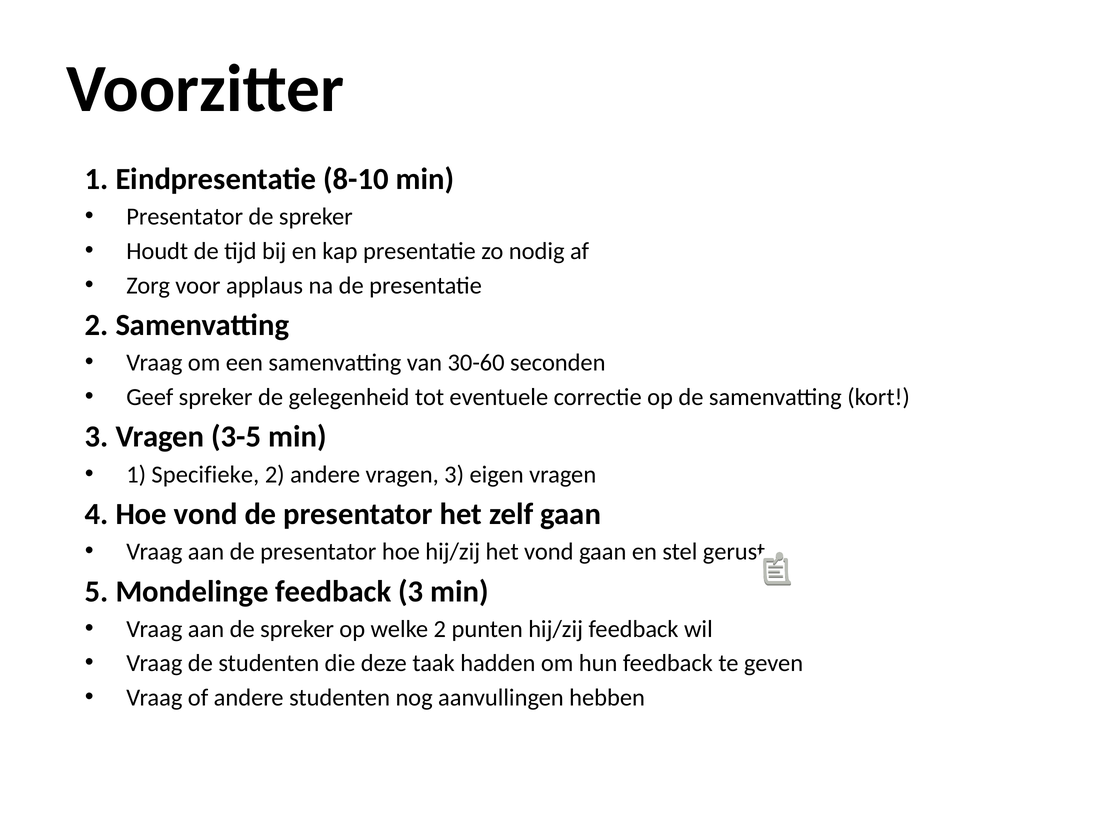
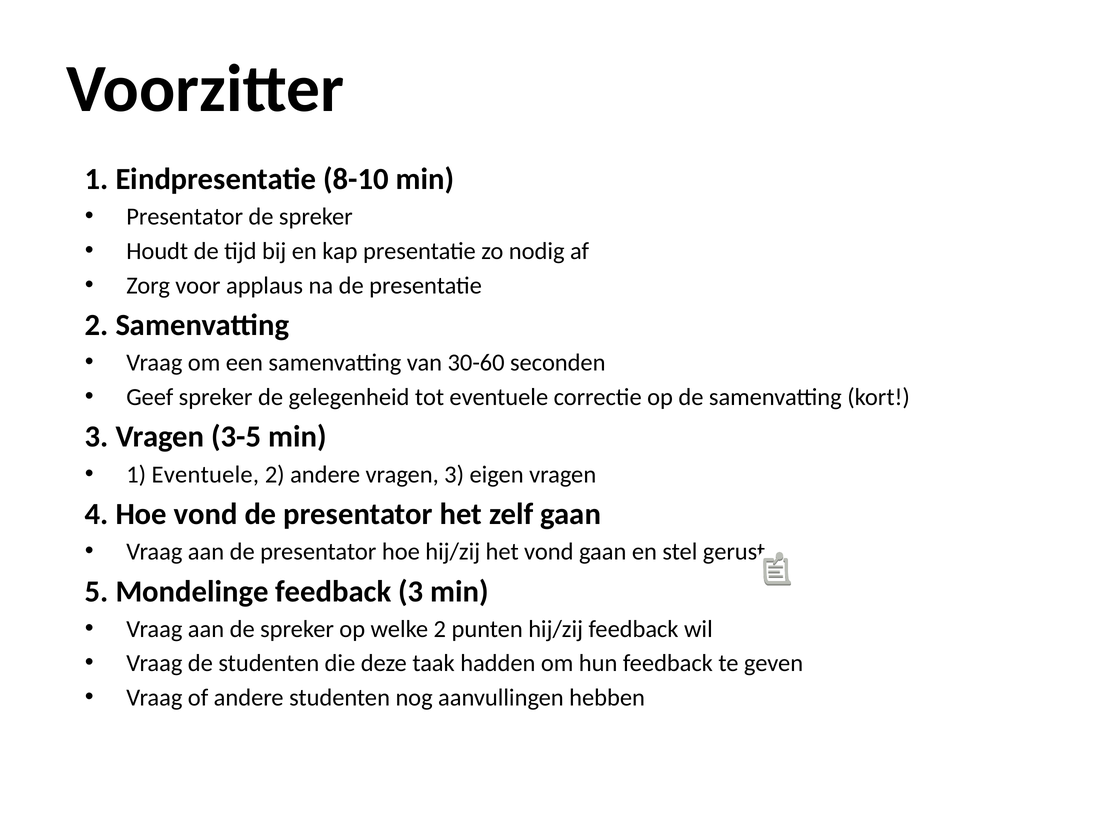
1 Specifieke: Specifieke -> Eventuele (205, 474)
